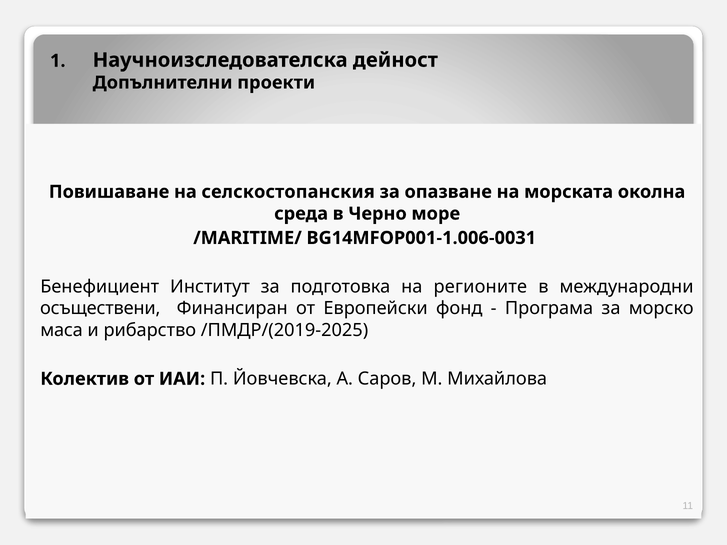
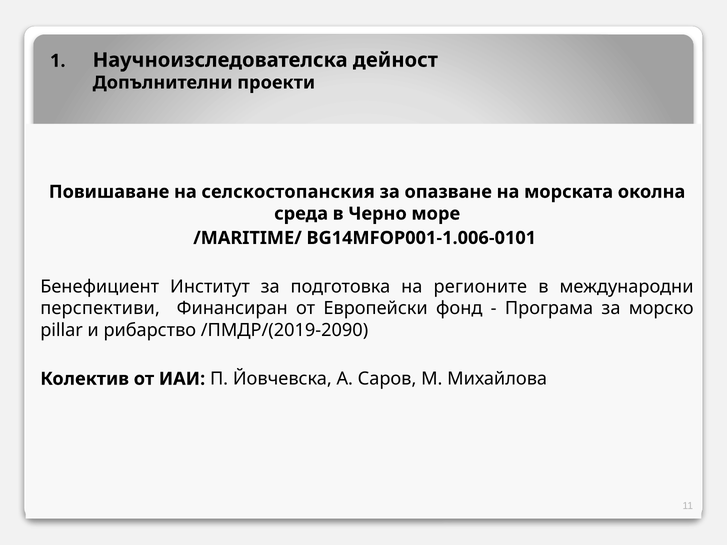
BG14MFOP001-1.006-0031: BG14MFOP001-1.006-0031 -> BG14MFOP001-1.006-0101 (421, 238)
осъществени: осъществени -> перспективи (100, 309)
маса: маса -> pillar (62, 330)
/ПМДР/(2019-2025: /ПМДР/(2019-2025 -> /ПМДР/(2019-2090 (285, 330)
